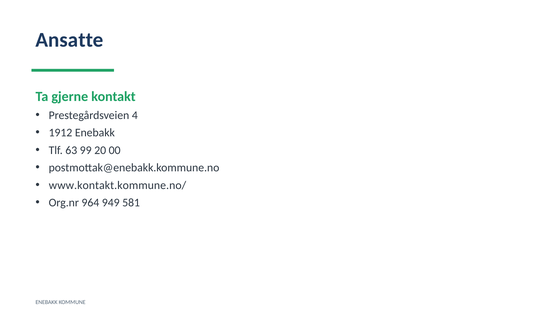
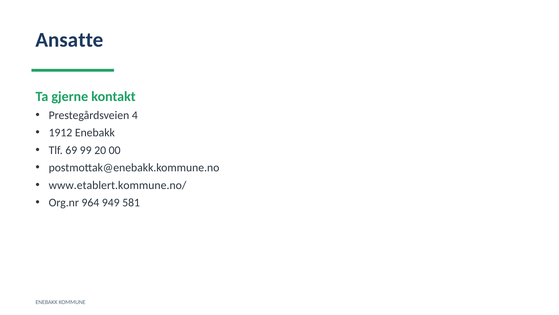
63: 63 -> 69 (71, 150)
www.kontakt.kommune.no/: www.kontakt.kommune.no/ -> www.etablert.kommune.no/ (118, 185)
